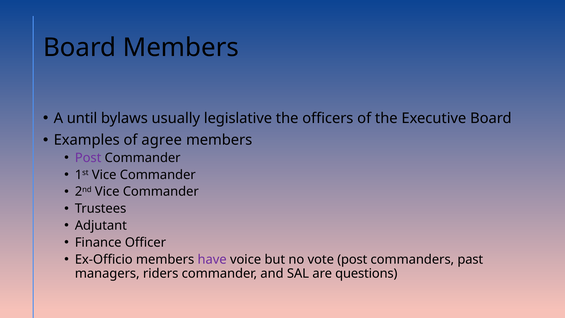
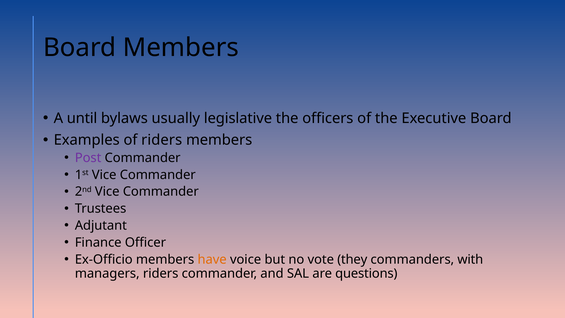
of agree: agree -> riders (162, 140)
have colour: purple -> orange (212, 259)
vote post: post -> they (352, 259)
past: past -> with (470, 259)
